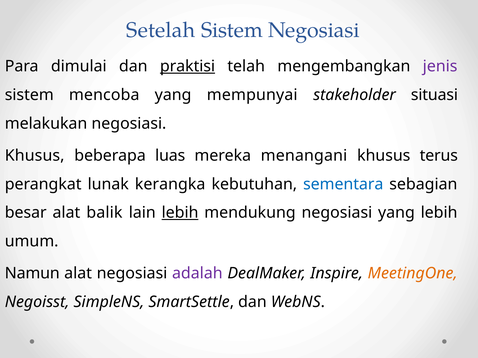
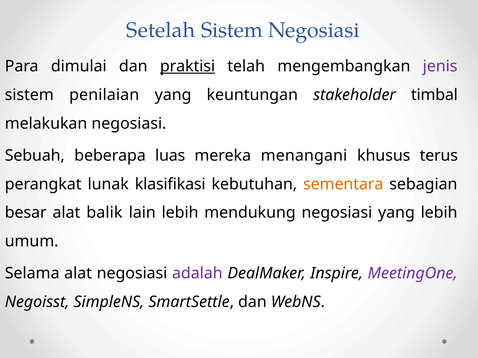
mencoba: mencoba -> penilaian (104, 95)
mempunyai: mempunyai -> keuntungan (252, 95)
situasi: situasi -> timbal (434, 95)
Khusus: Khusus -> Sebuah (35, 156)
kerangka: kerangka -> klasifikasi (170, 184)
sementara colour: blue -> orange (343, 184)
lebih underline: present -> none (180, 213)
Namun: Namun -> Selama (32, 274)
MeetingOne colour: orange -> purple (413, 274)
